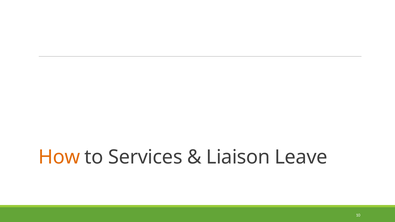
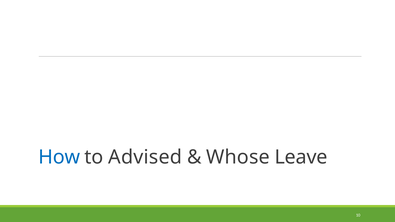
How colour: orange -> blue (59, 157)
Services: Services -> Advised (145, 157)
Liaison: Liaison -> Whose (238, 157)
